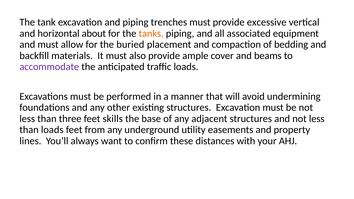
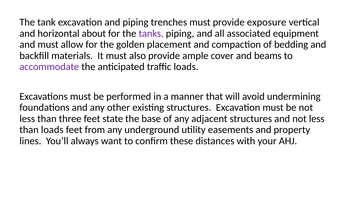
excessive: excessive -> exposure (267, 22)
tanks colour: orange -> purple (151, 33)
buried: buried -> golden (130, 45)
skills: skills -> state (113, 119)
